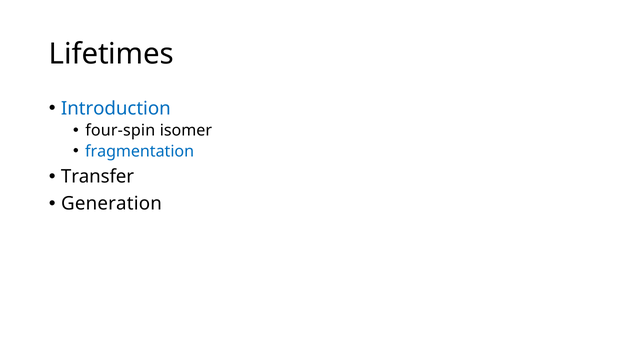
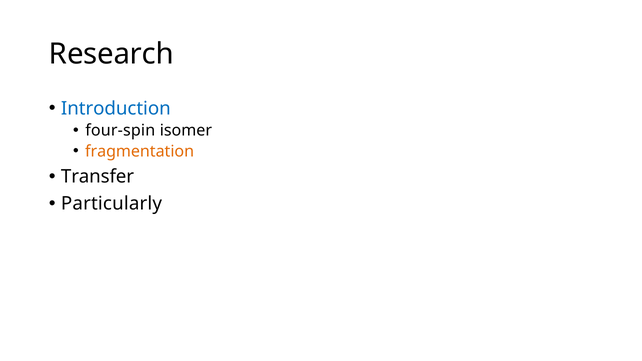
Lifetimes: Lifetimes -> Research (111, 54)
fragmentation colour: blue -> orange (140, 151)
Generation: Generation -> Particularly (112, 204)
